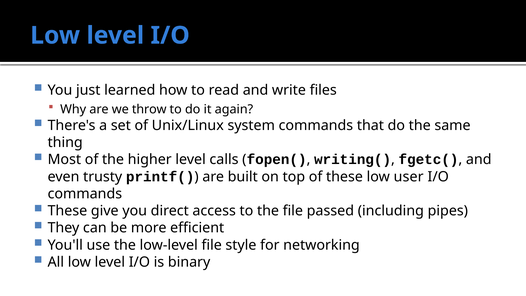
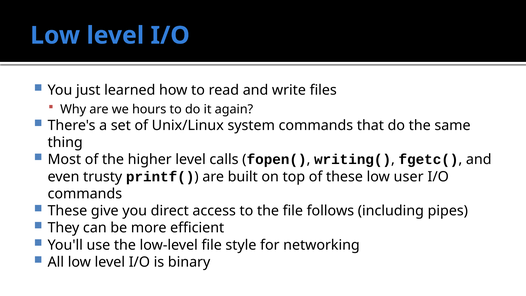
throw: throw -> hours (149, 109)
passed: passed -> follows (330, 211)
